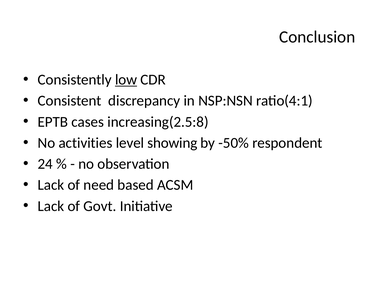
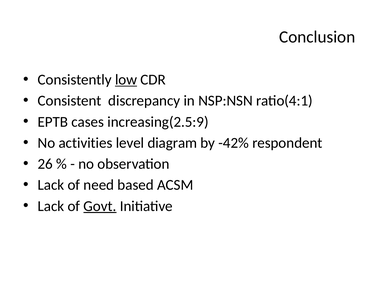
increasing(2.5:8: increasing(2.5:8 -> increasing(2.5:9 (158, 122)
showing: showing -> diagram (172, 143)
-50%: -50% -> -42% (234, 143)
24: 24 -> 26 (45, 164)
Govt underline: none -> present (100, 206)
